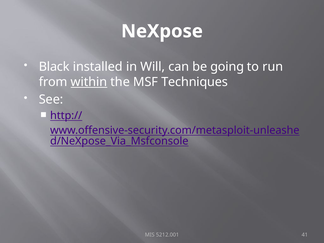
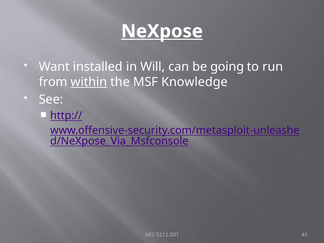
NeXpose underline: none -> present (162, 31)
Black: Black -> Want (54, 67)
Techniques: Techniques -> Knowledge (195, 82)
